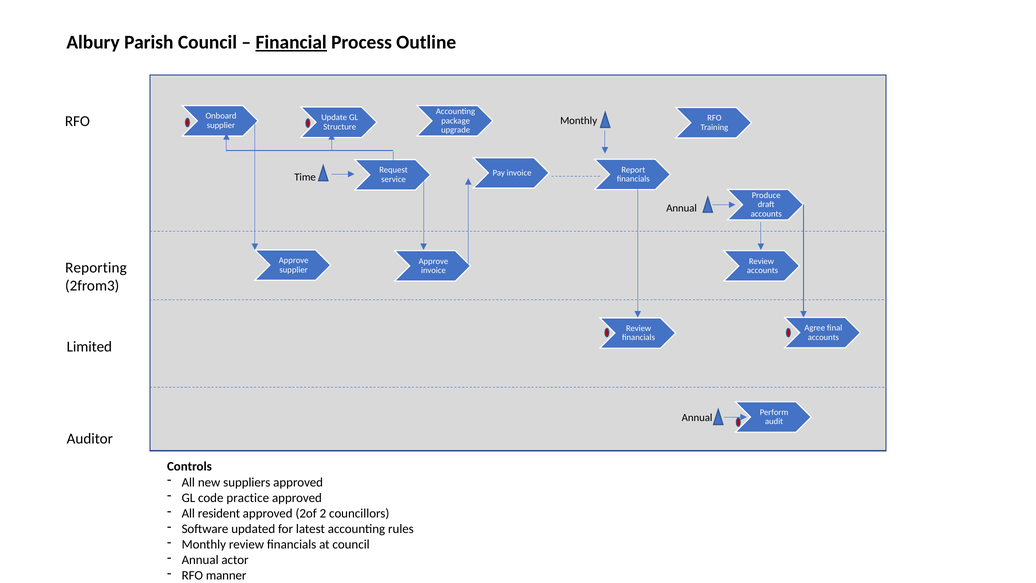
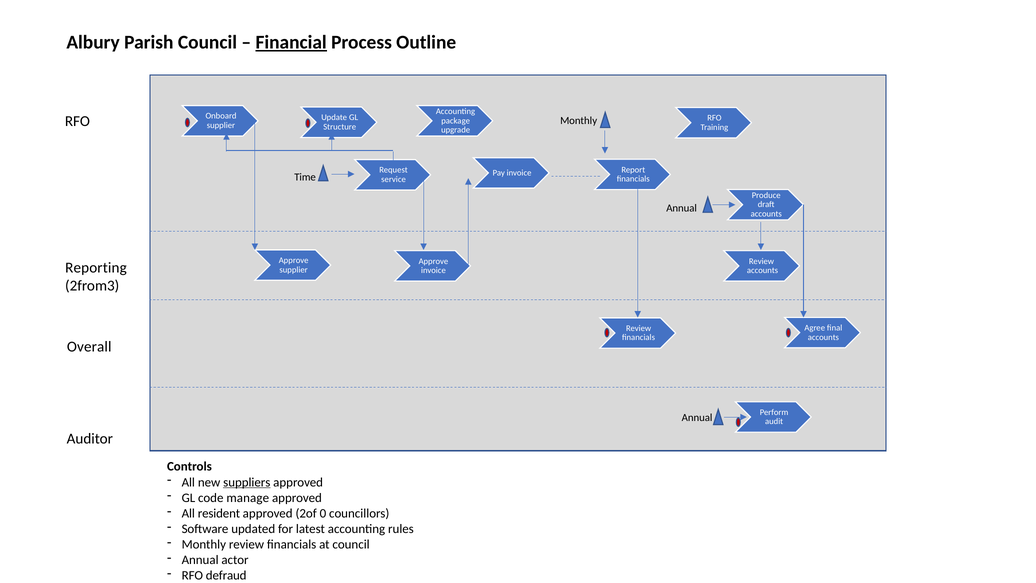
Limited: Limited -> Overall (89, 346)
suppliers underline: none -> present (247, 482)
practice: practice -> manage (248, 498)
2: 2 -> 0 (323, 513)
manner: manner -> defraud (226, 575)
